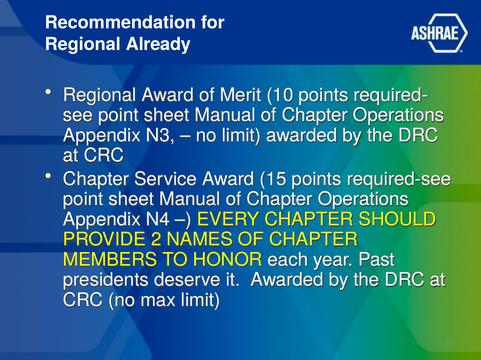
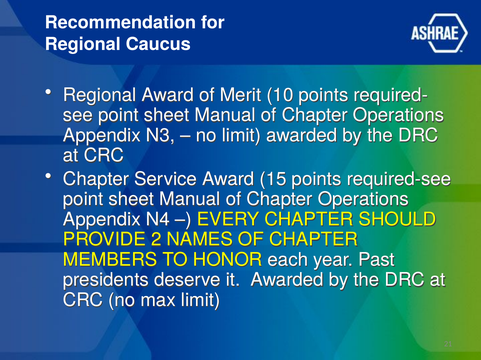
Already: Already -> Caucus (158, 44)
